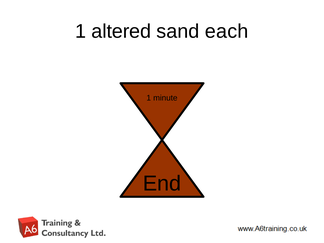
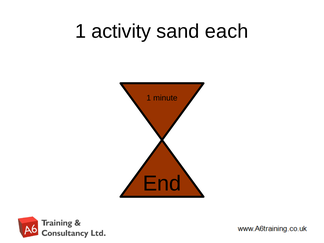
altered: altered -> activity (121, 31)
